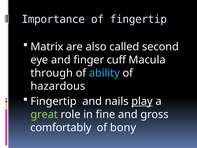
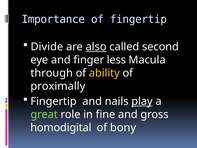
Matrix: Matrix -> Divide (47, 47)
also underline: none -> present (96, 47)
cuff: cuff -> less (116, 60)
ability colour: light blue -> yellow (104, 73)
hazardous: hazardous -> proximally (58, 86)
comfortably: comfortably -> homodigital (61, 127)
